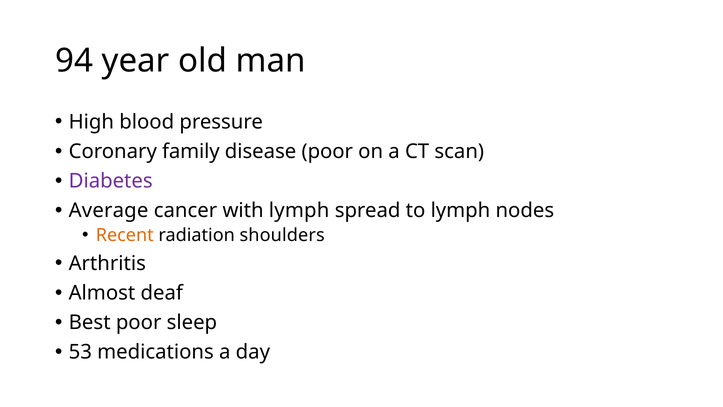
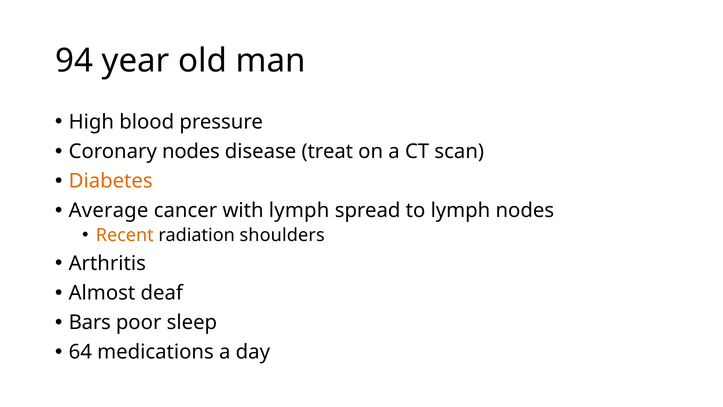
Coronary family: family -> nodes (191, 151)
disease poor: poor -> treat (327, 151)
Diabetes colour: purple -> orange (111, 181)
Best: Best -> Bars (90, 322)
53: 53 -> 64 (80, 352)
